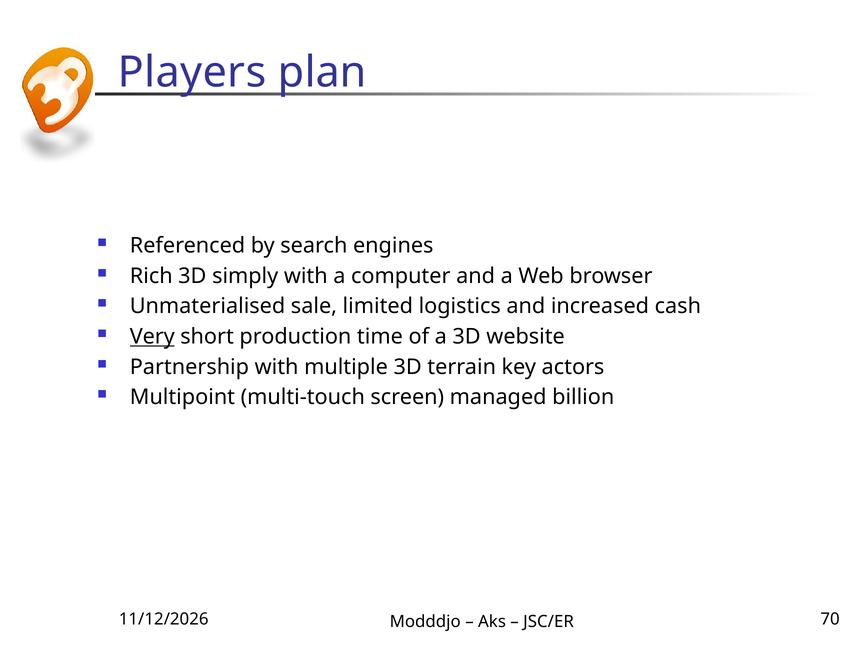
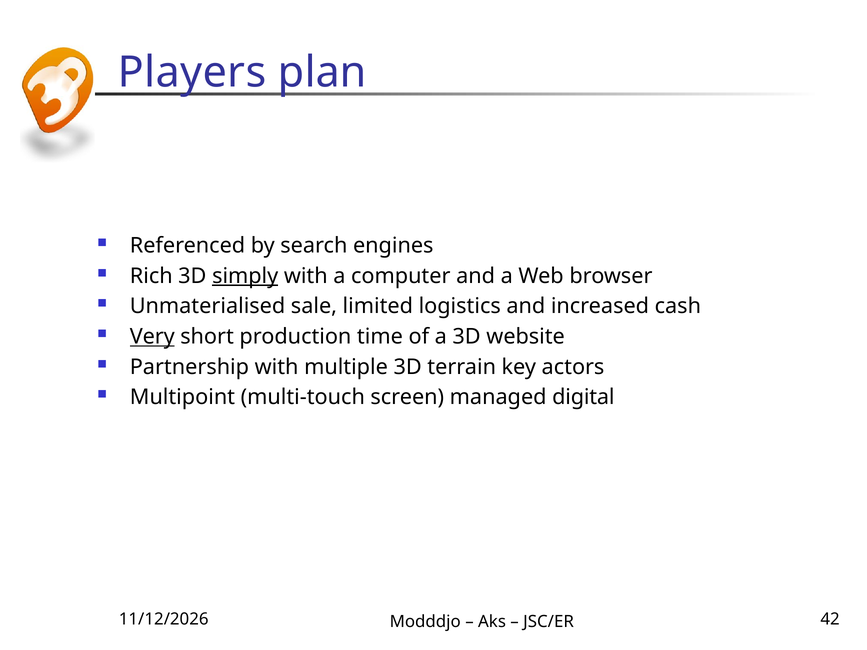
simply underline: none -> present (245, 276)
billion: billion -> digital (583, 397)
70: 70 -> 42 (830, 619)
